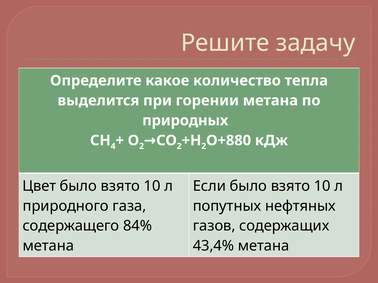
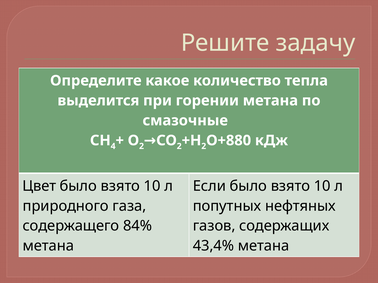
природных: природных -> смазочные (185, 121)
